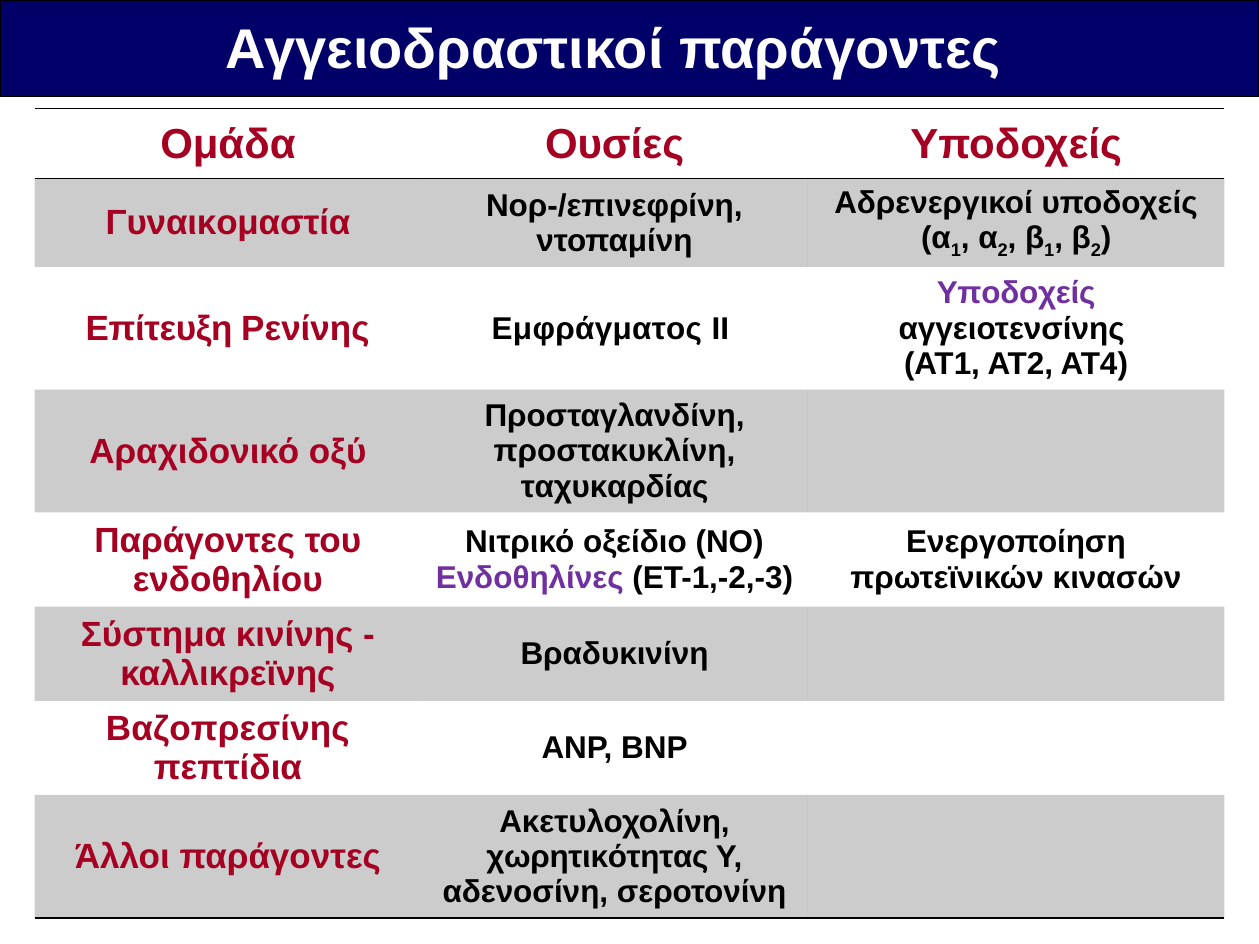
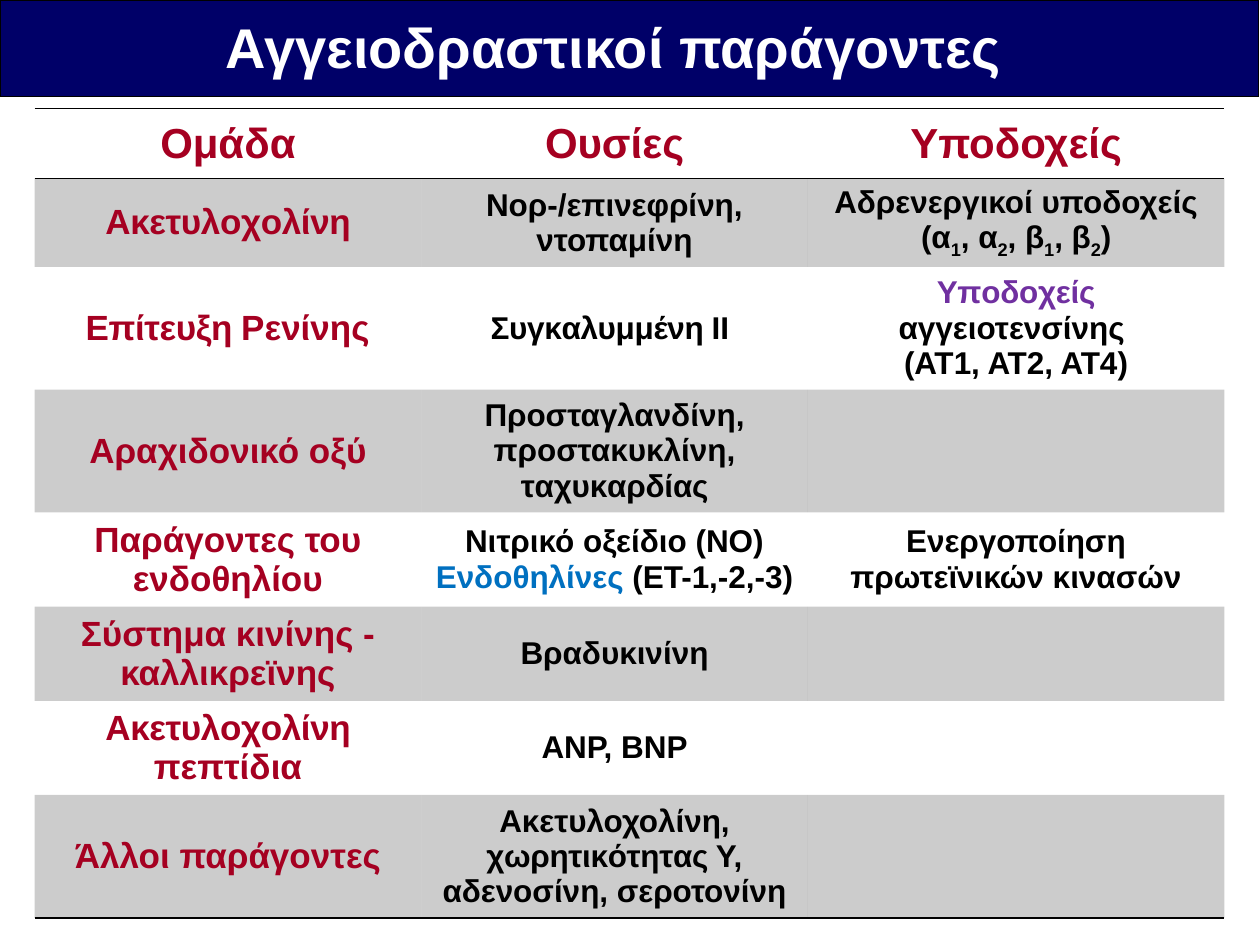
Γυναικομαστία: Γυναικομαστία -> Ακετυλοχολίνη (228, 223)
Εμφράγματος: Εμφράγματος -> Συγκαλυμμένη (597, 329)
Ενδοθηλίνες colour: purple -> blue (530, 578)
Βαζοπρεσίνης: Βαζοπρεσίνης -> Ακετυλοχολίνη (228, 729)
